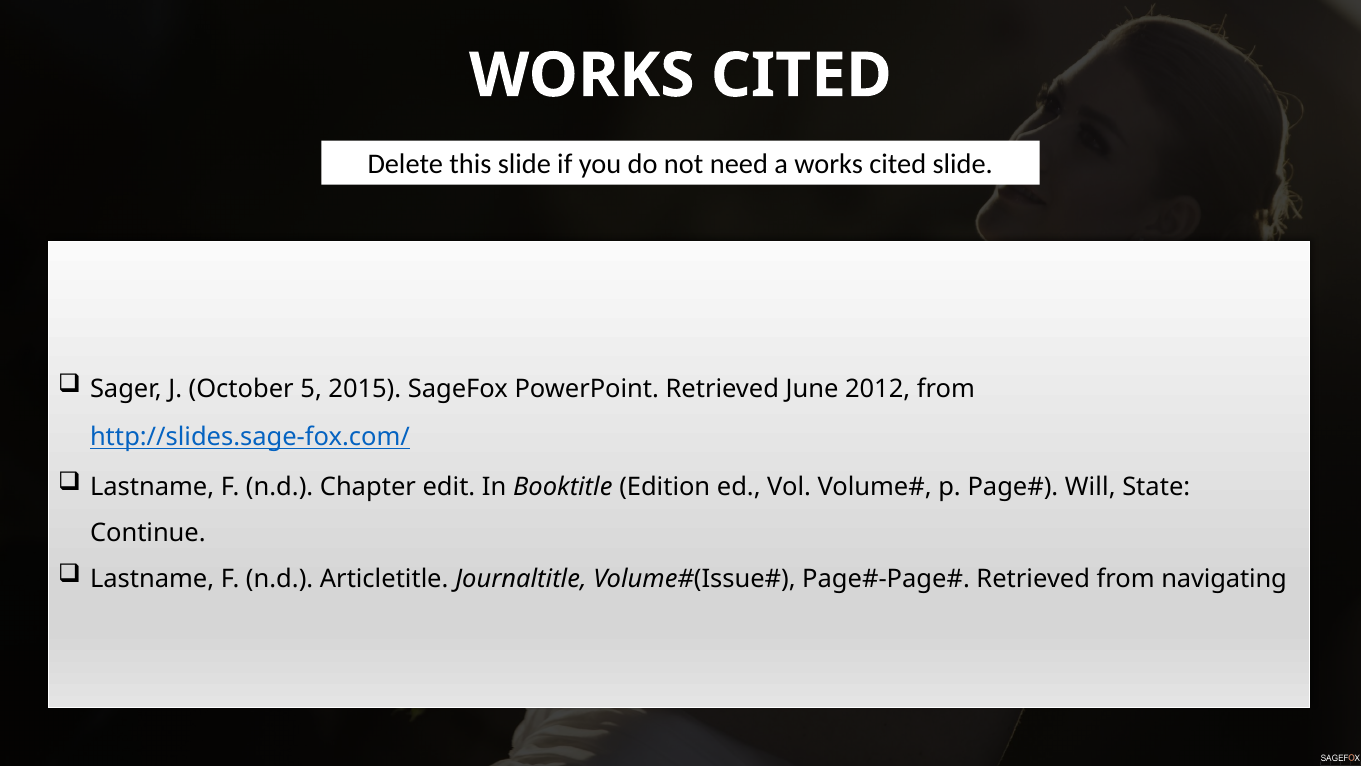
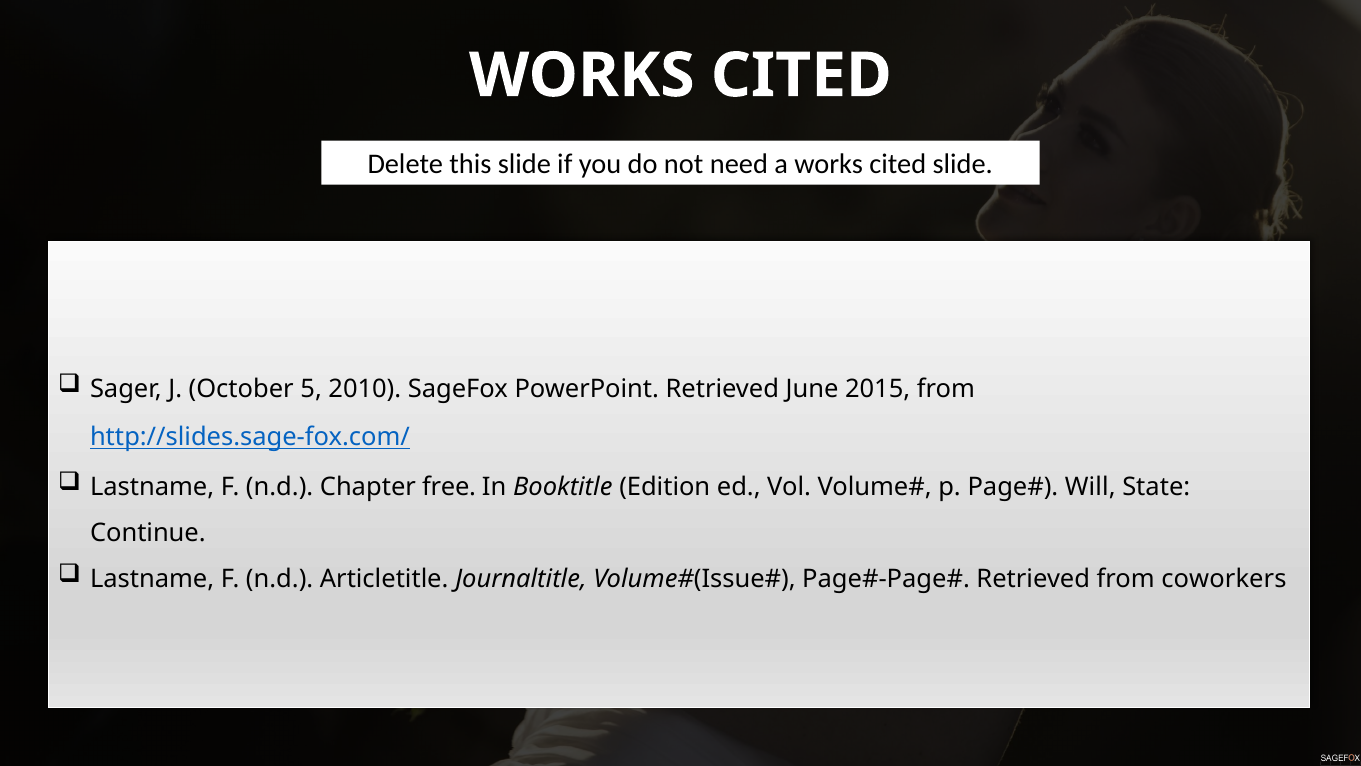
2015: 2015 -> 2010 (365, 388)
2012: 2012 -> 2015 (878, 388)
edit: edit -> free (449, 486)
navigating: navigating -> coworkers (1224, 578)
